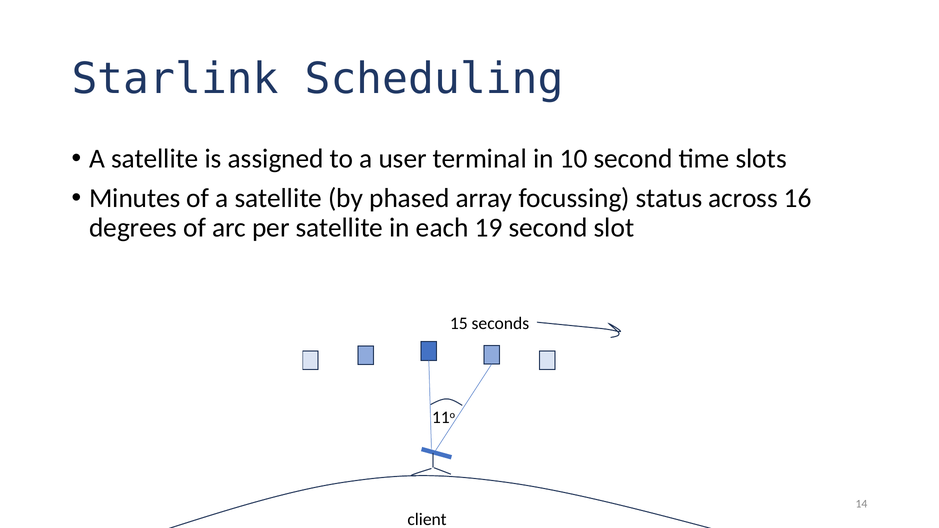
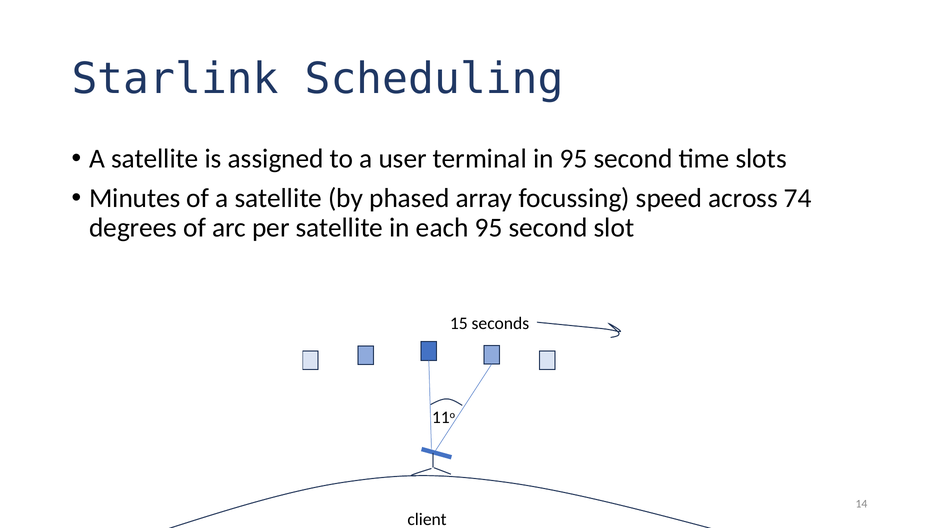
in 10: 10 -> 95 (574, 159)
status: status -> speed (669, 198)
16: 16 -> 74 (798, 198)
each 19: 19 -> 95 (489, 228)
